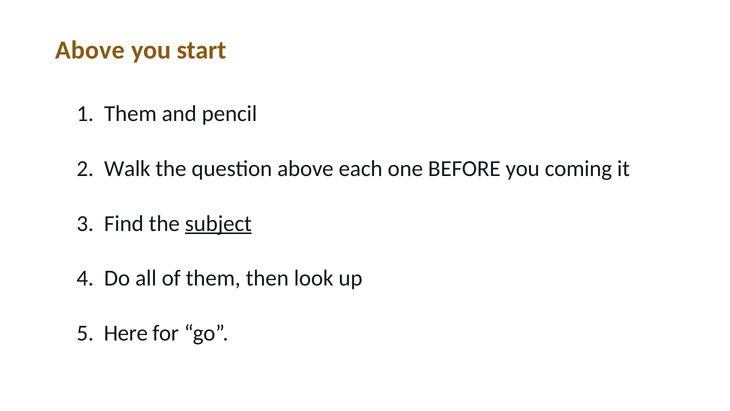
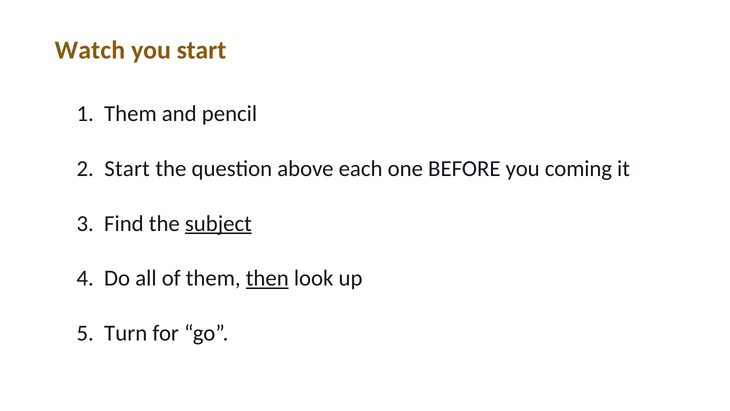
Above: Above -> Watch (90, 50)
2 Walk: Walk -> Start (127, 169)
then underline: none -> present (267, 278)
Here: Here -> Turn (126, 333)
